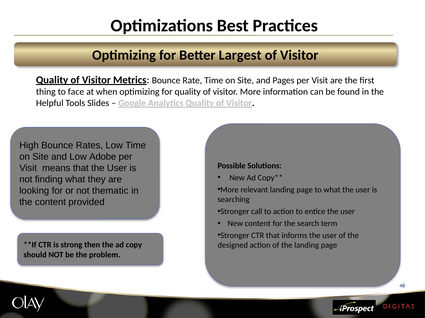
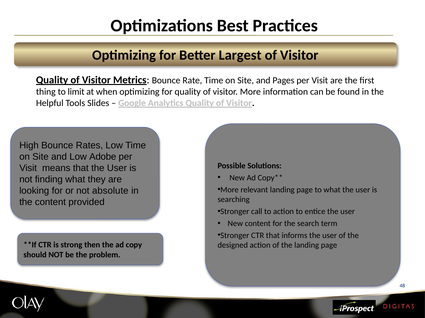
face: face -> limit (76, 92)
thematic: thematic -> absolute (110, 191)
